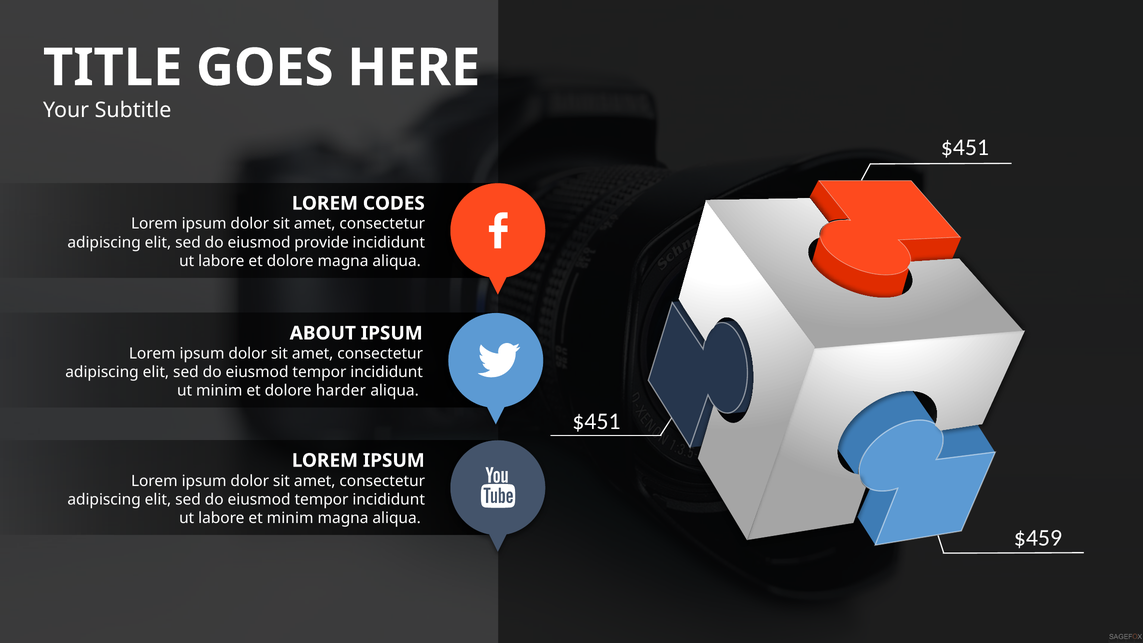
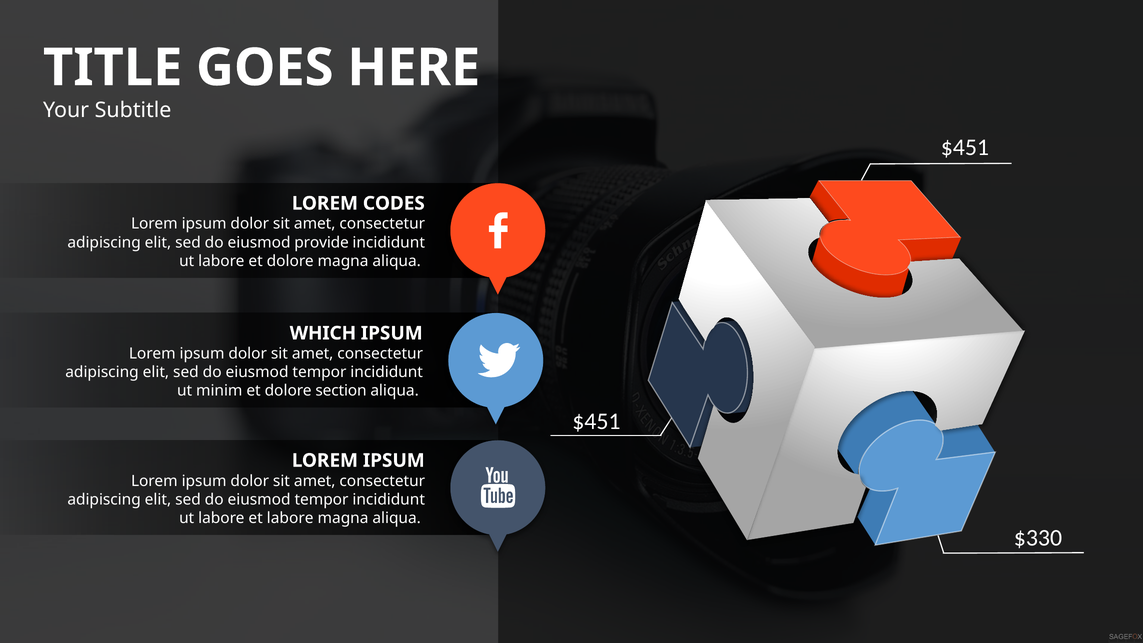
ABOUT: ABOUT -> WHICH (323, 333)
harder: harder -> section (341, 391)
et minim: minim -> labore (290, 518)
$459: $459 -> $330 (1038, 538)
